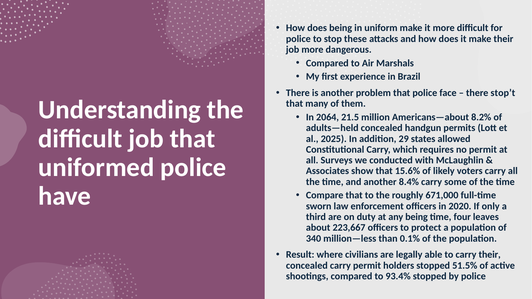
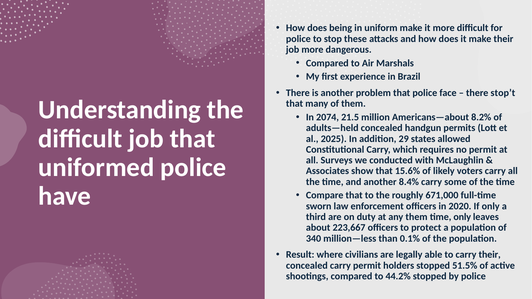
2064: 2064 -> 2074 (328, 117)
any being: being -> them (416, 217)
time four: four -> only (462, 217)
93.4%: 93.4% -> 44.2% (398, 276)
